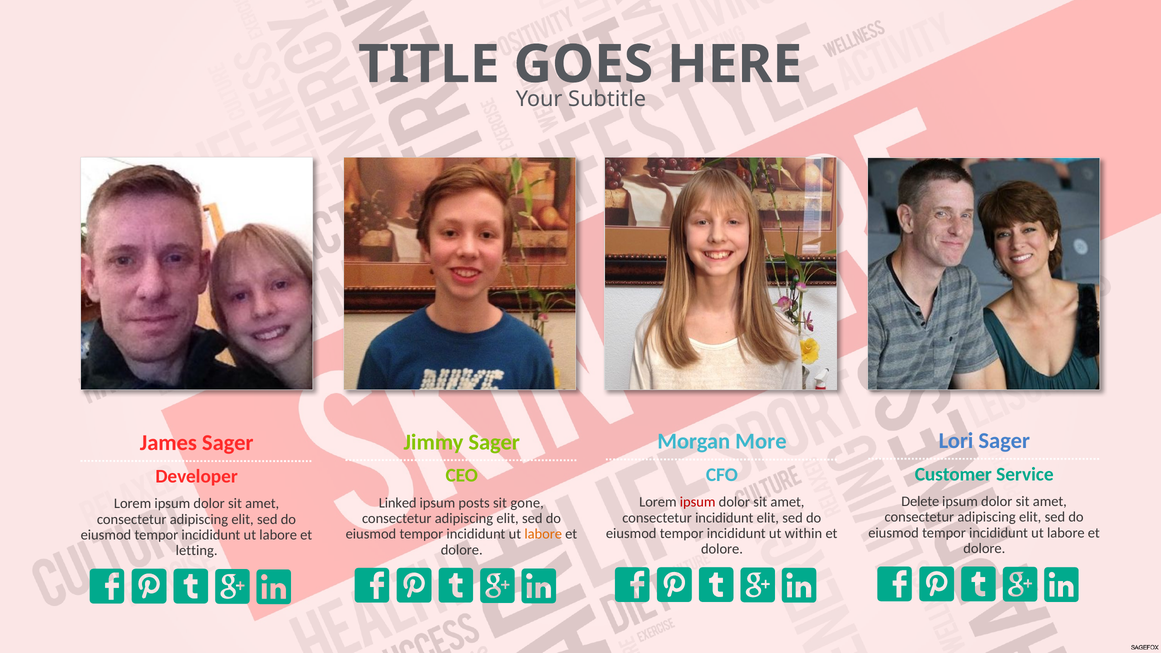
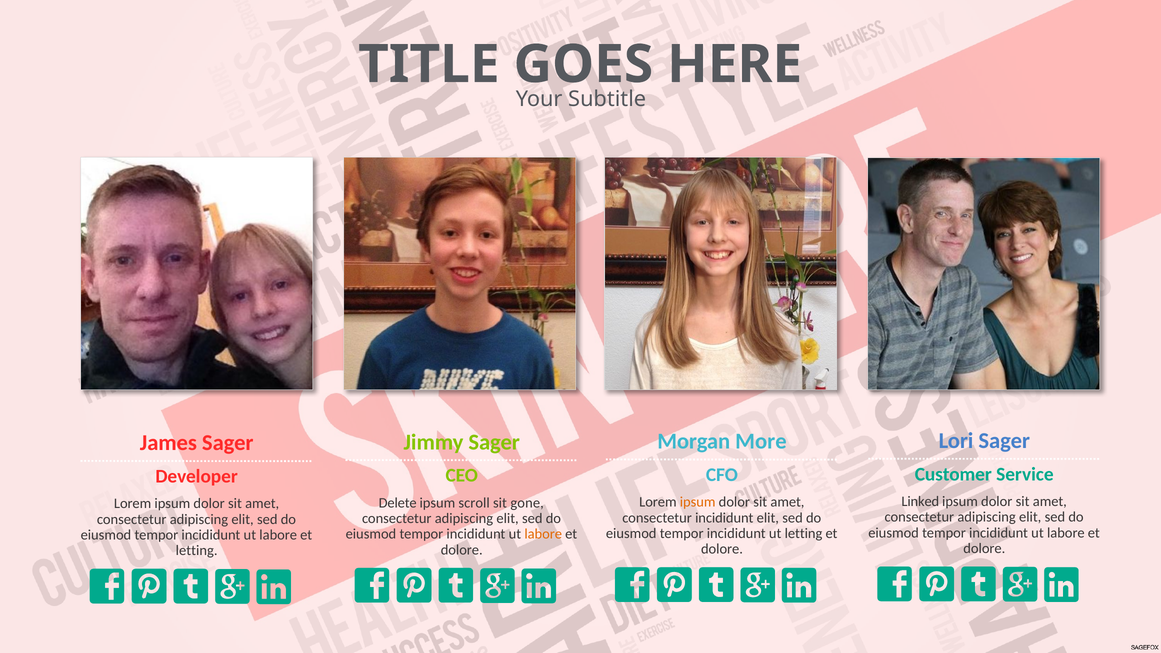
Delete: Delete -> Linked (920, 501)
ipsum colour: red -> orange (698, 502)
Linked: Linked -> Delete (398, 503)
posts: posts -> scroll (474, 503)
ut within: within -> letting (803, 533)
